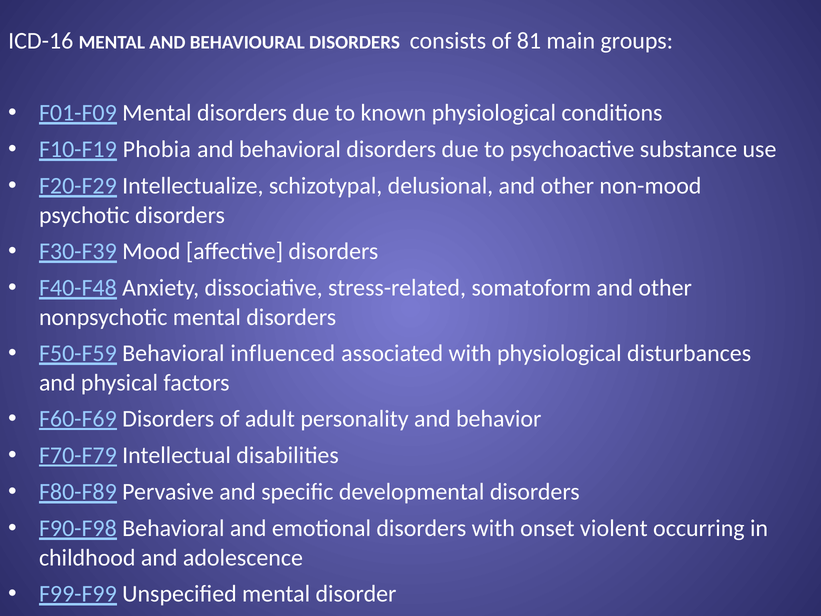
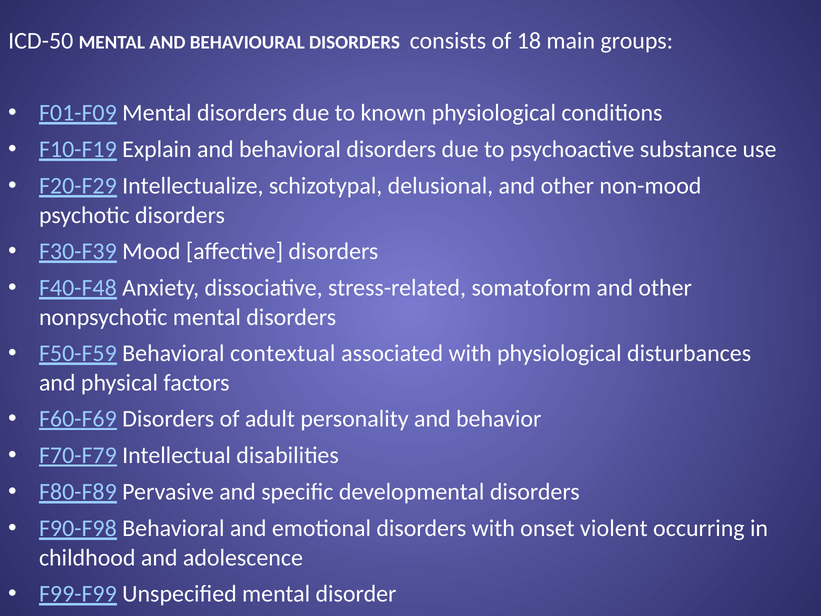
ICD-16: ICD-16 -> ICD-50 (41, 41)
81: 81 -> 18 (529, 41)
Phobia: Phobia -> Explain (157, 149)
influenced: influenced -> contextual (283, 353)
